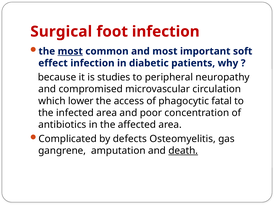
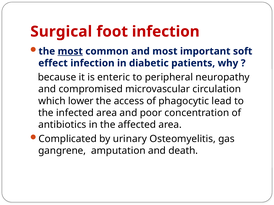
studies: studies -> enteric (114, 77)
fatal: fatal -> lead (222, 101)
defects: defects -> urinary (130, 139)
death underline: present -> none (183, 151)
